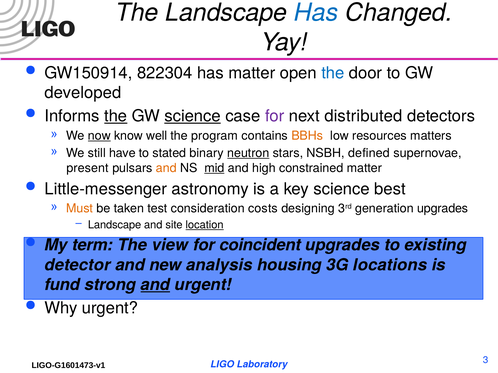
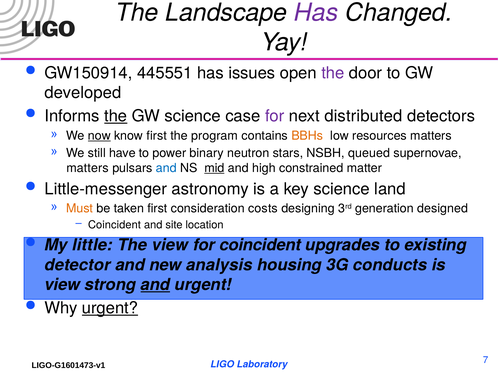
Has colour: blue -> purple (316, 12)
822304: 822304 -> 445551 (165, 73)
has matter: matter -> issues (252, 73)
the colour: blue -> purple (333, 73)
science underline: present -> none (193, 116)
know well: well -> first (157, 136)
stated: stated -> power (169, 153)
neutron underline: present -> none (248, 153)
defined: defined -> queued (369, 153)
present: present -> matters (88, 168)
and colour: orange -> blue (166, 168)
best: best -> land (390, 189)
taken test: test -> first (157, 209)
generation upgrades: upgrades -> designed (443, 209)
Landscape: Landscape -> Coincident (114, 225)
location underline: present -> none (205, 225)
term: term -> little (92, 245)
locations: locations -> conducts (390, 265)
fund: fund -> view (62, 285)
urgent underline: none -> present (110, 308)
3: 3 -> 7 (486, 361)
